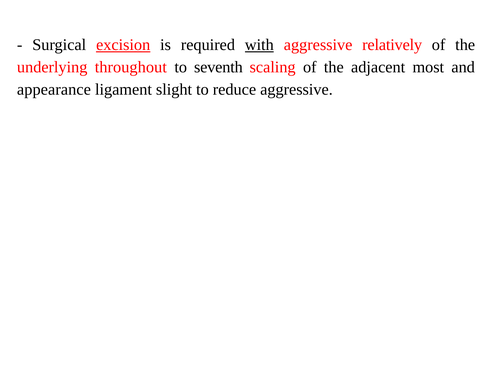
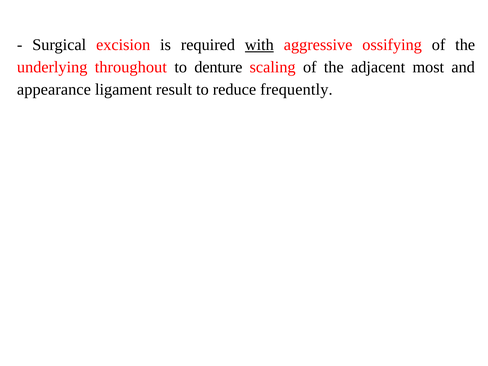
excision underline: present -> none (123, 45)
relatively: relatively -> ossifying (392, 45)
seventh: seventh -> denture (218, 67)
slight: slight -> result (174, 90)
reduce aggressive: aggressive -> frequently (296, 90)
